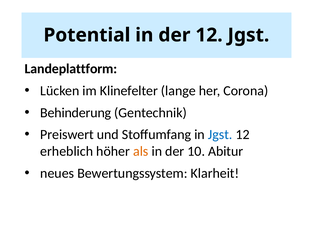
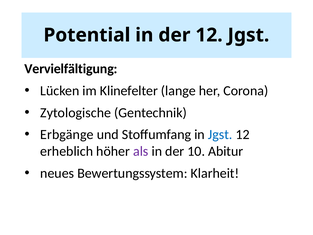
Landeplattform: Landeplattform -> Vervielfältigung (71, 69)
Behinderung: Behinderung -> Zytologische (76, 113)
Preiswert: Preiswert -> Erbgänge (67, 134)
als colour: orange -> purple (141, 151)
